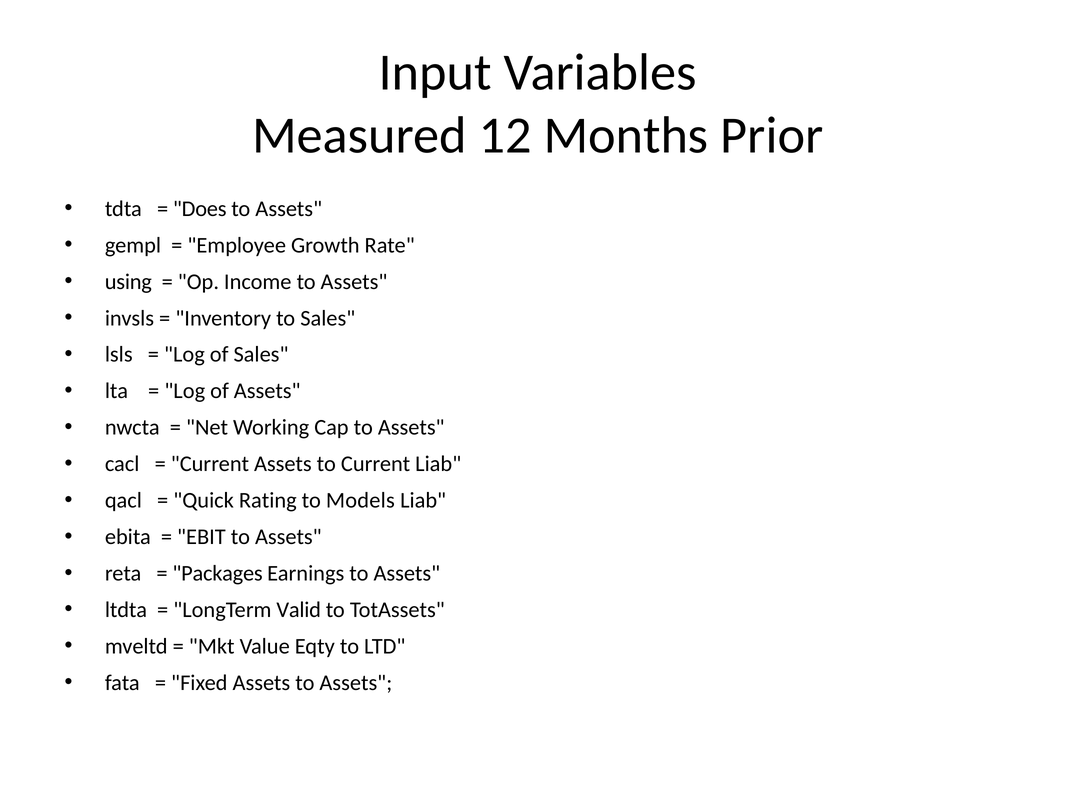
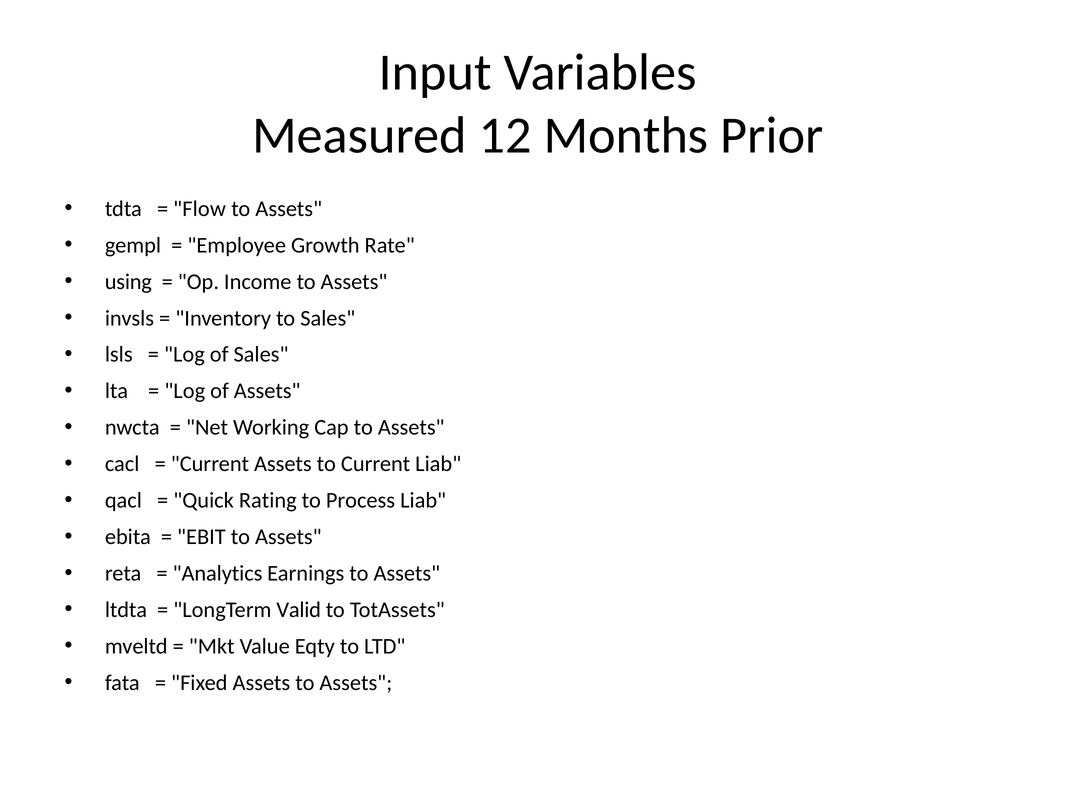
Does: Does -> Flow (200, 209)
Models: Models -> Process (360, 500)
Packages: Packages -> Analytics (218, 573)
